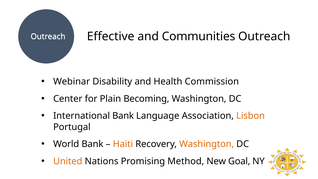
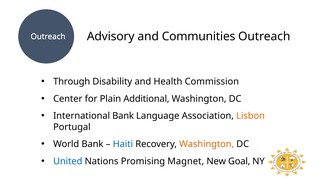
Effective: Effective -> Advisory (111, 36)
Webinar: Webinar -> Through (72, 82)
Becoming: Becoming -> Additional (146, 99)
Haiti colour: orange -> blue (123, 144)
United colour: orange -> blue (68, 161)
Method: Method -> Magnet (186, 161)
